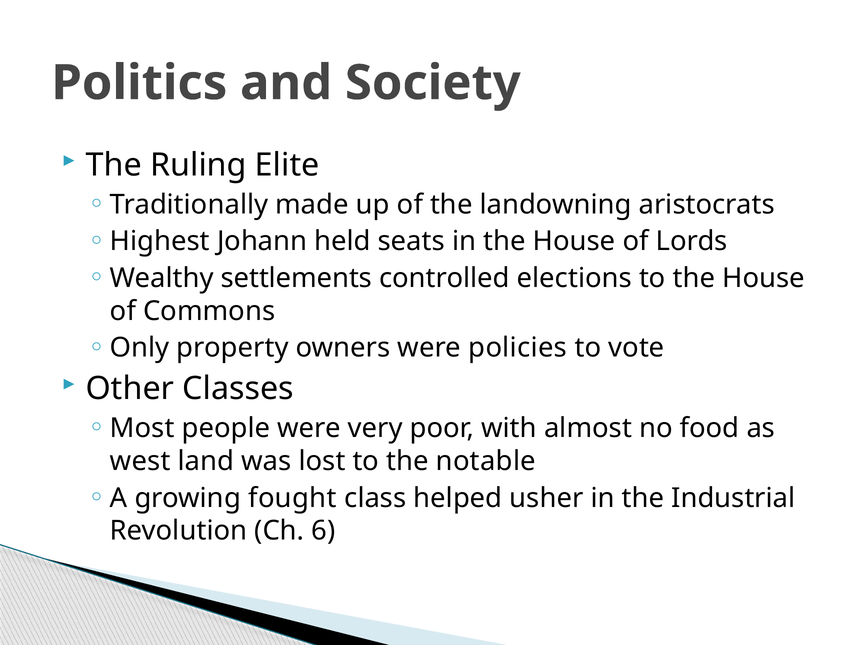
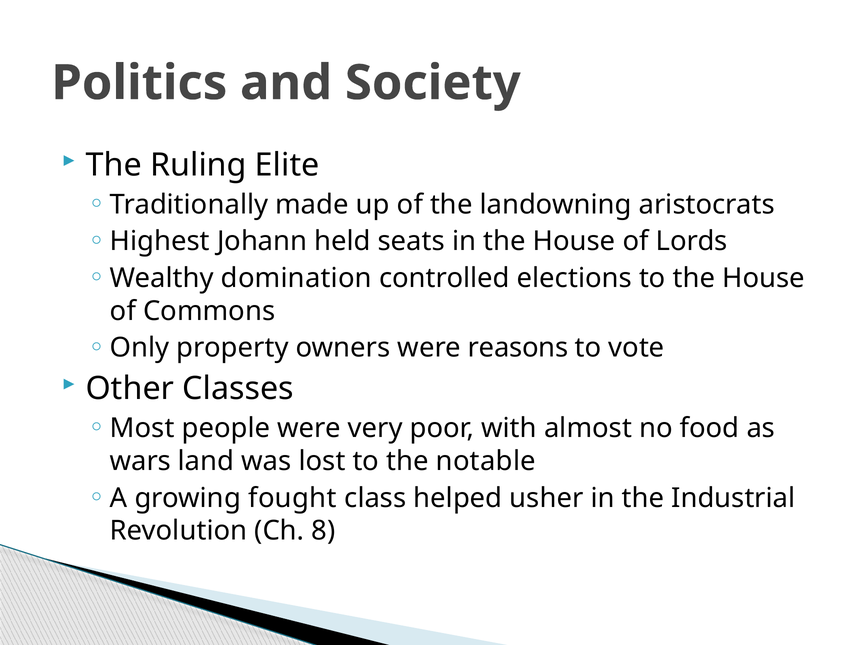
settlements: settlements -> domination (296, 278)
policies: policies -> reasons (518, 348)
west: west -> wars (140, 461)
6: 6 -> 8 (323, 531)
